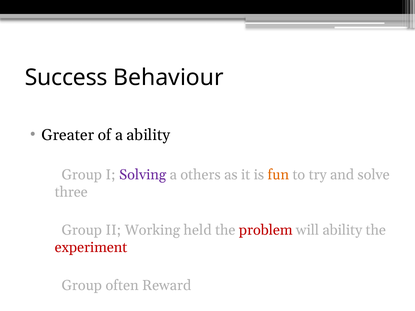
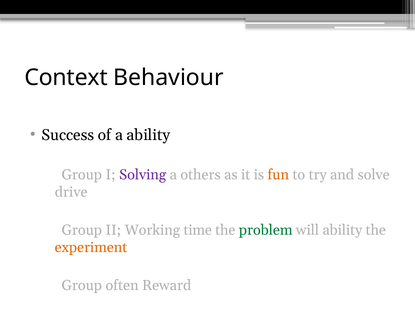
Success: Success -> Context (66, 78)
Greater: Greater -> Success (68, 135)
three: three -> drive (71, 192)
held: held -> time (198, 230)
problem colour: red -> green (266, 230)
experiment colour: red -> orange (91, 248)
